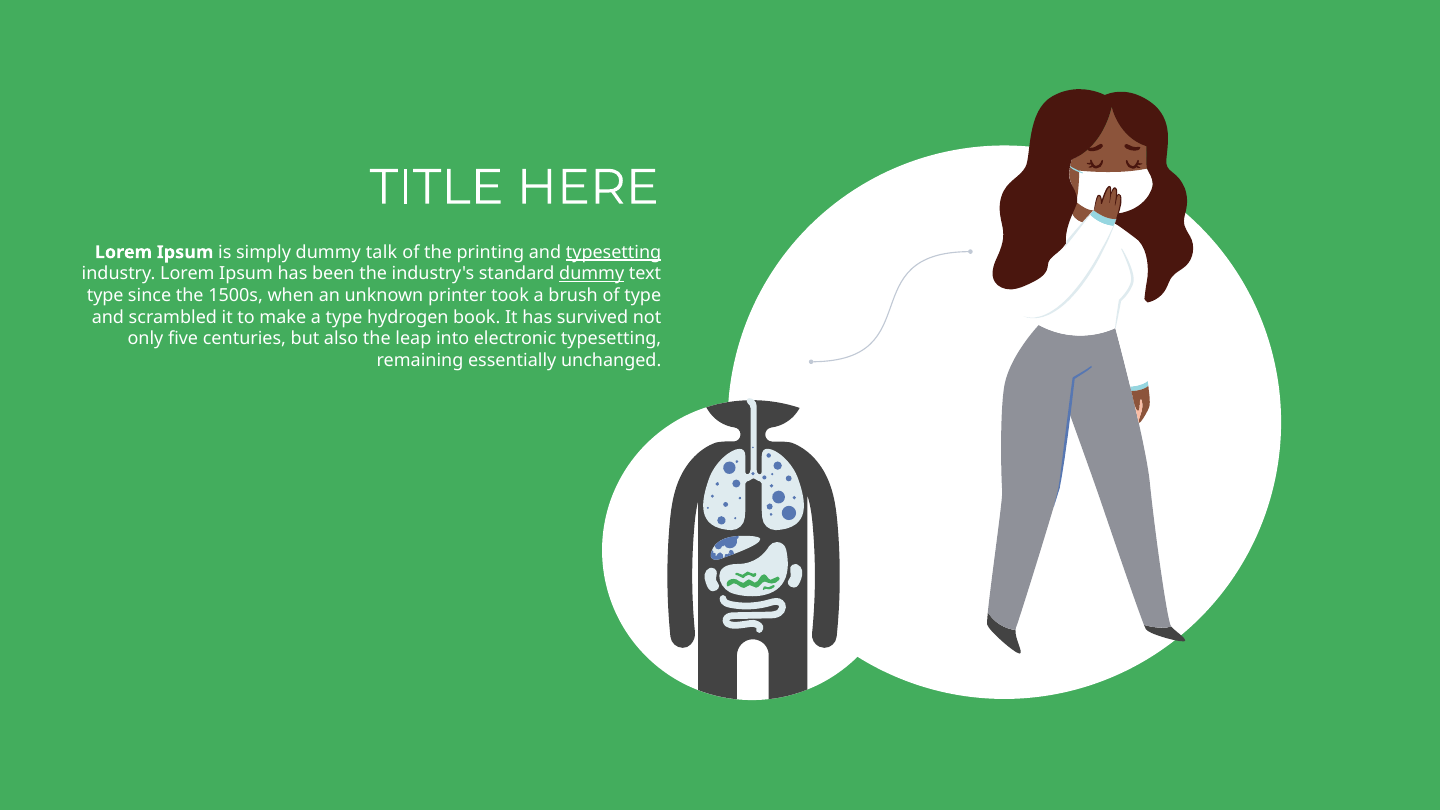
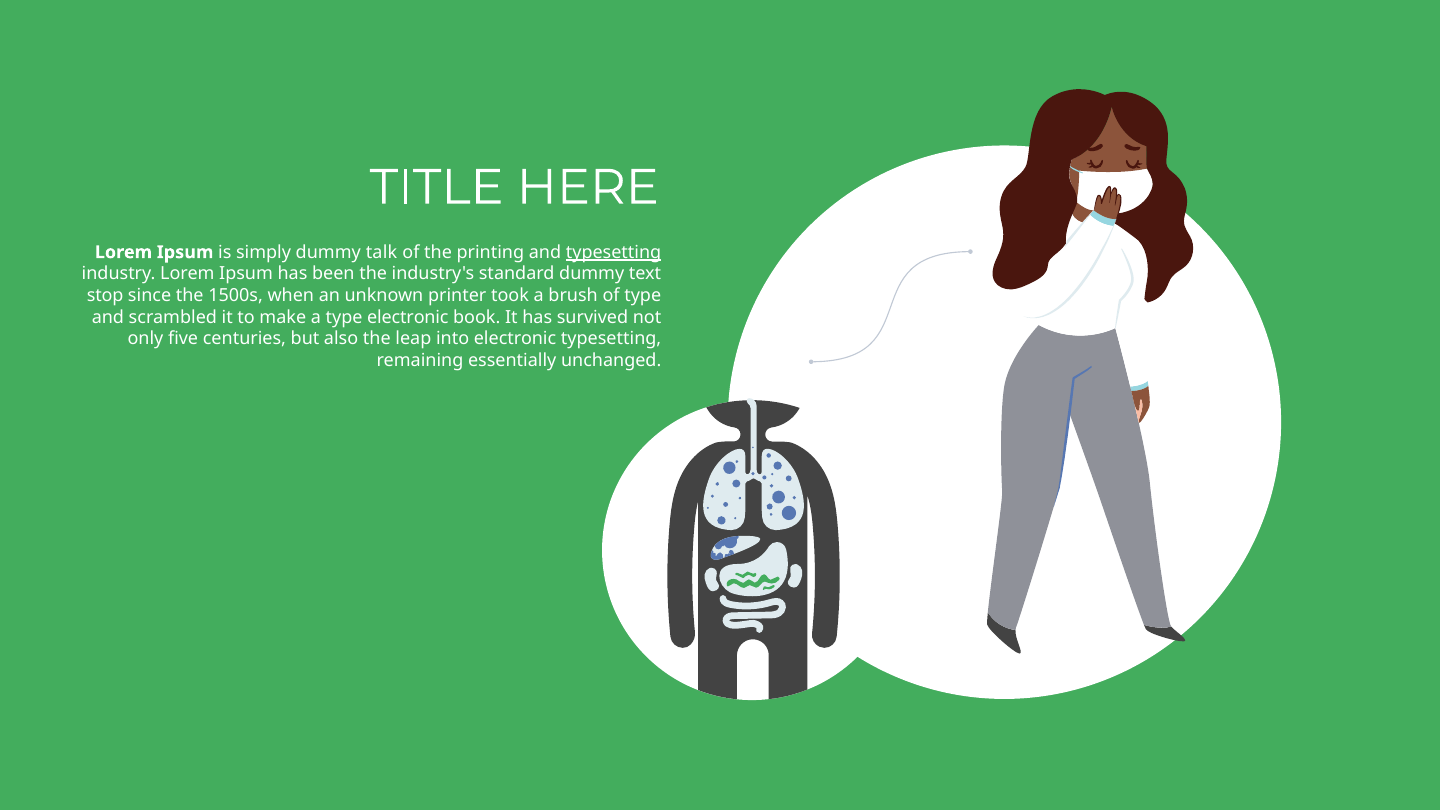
dummy underline: present -> none (592, 274)
type: type -> stop (105, 295)
type hydrogen: hydrogen -> electronic (408, 317)
